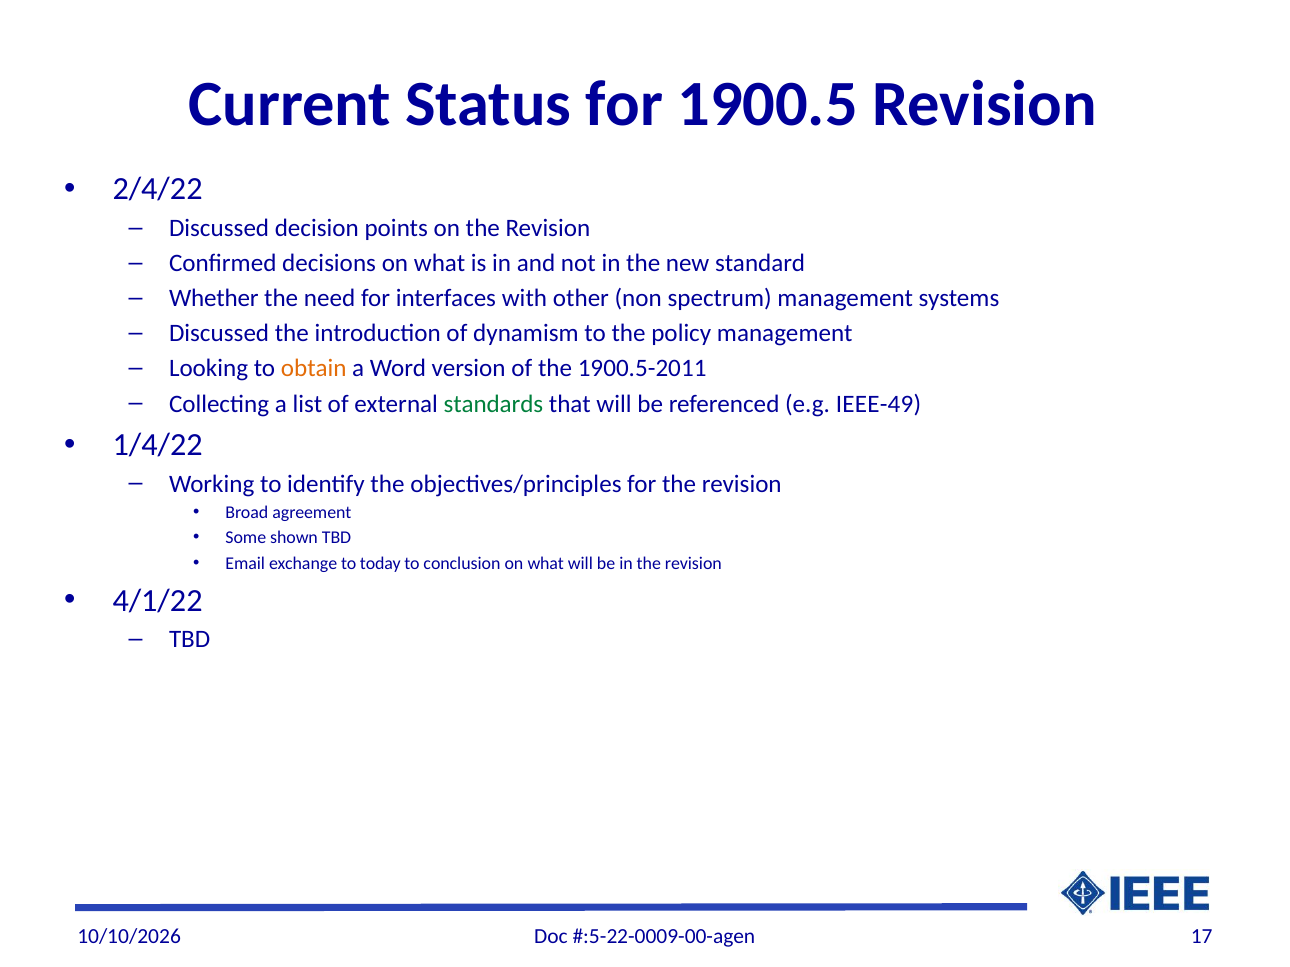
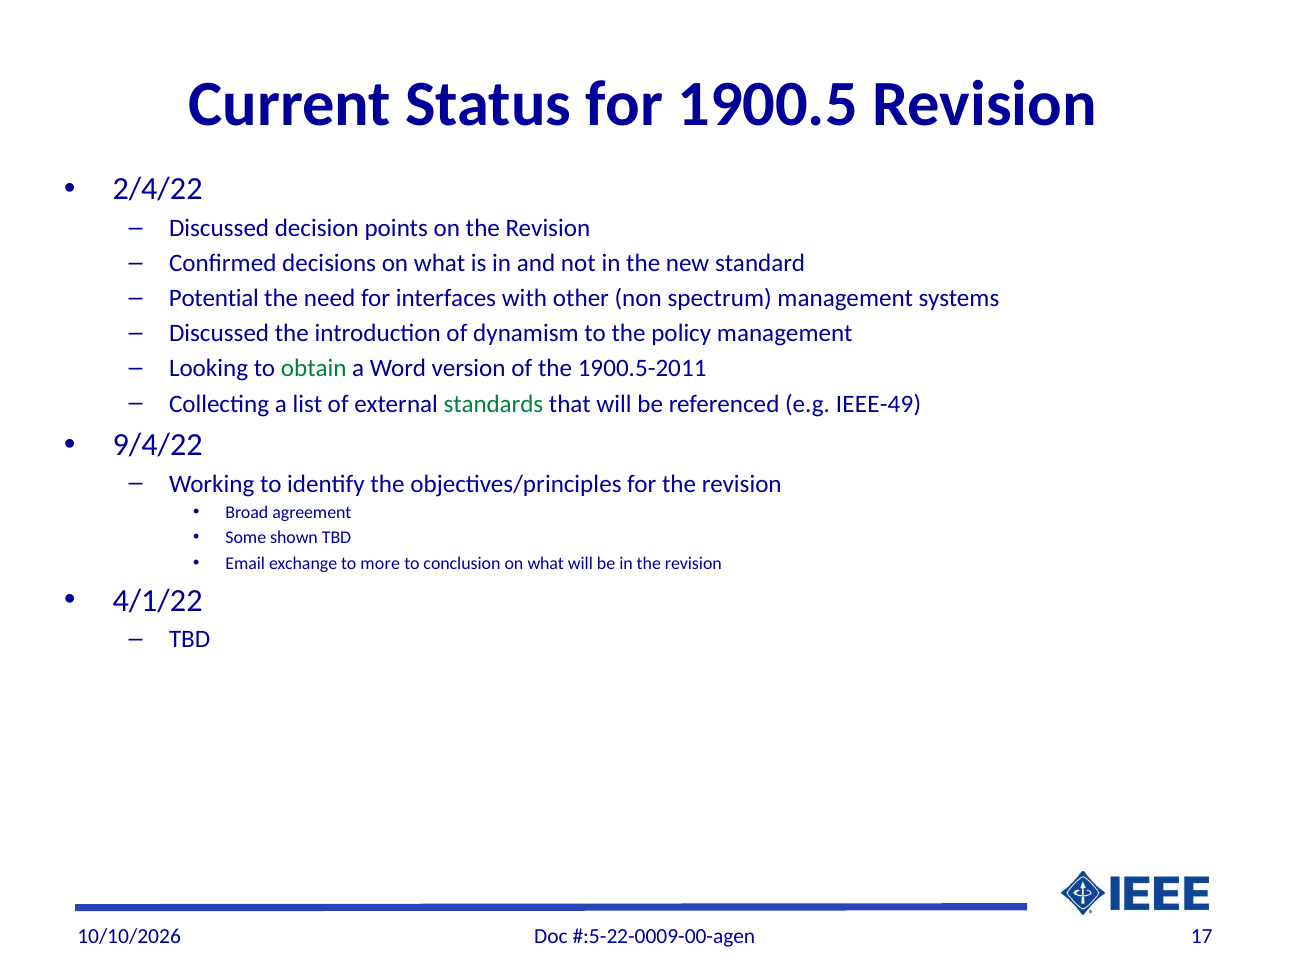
Whether: Whether -> Potential (214, 299)
obtain colour: orange -> green (314, 369)
1/4/22: 1/4/22 -> 9/4/22 (158, 445)
today: today -> more (380, 563)
